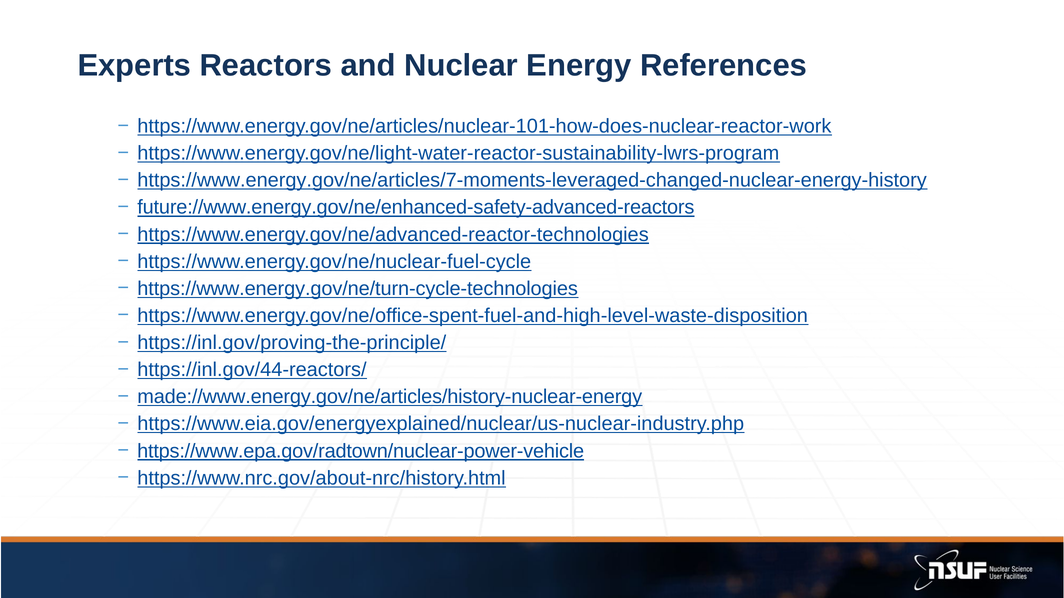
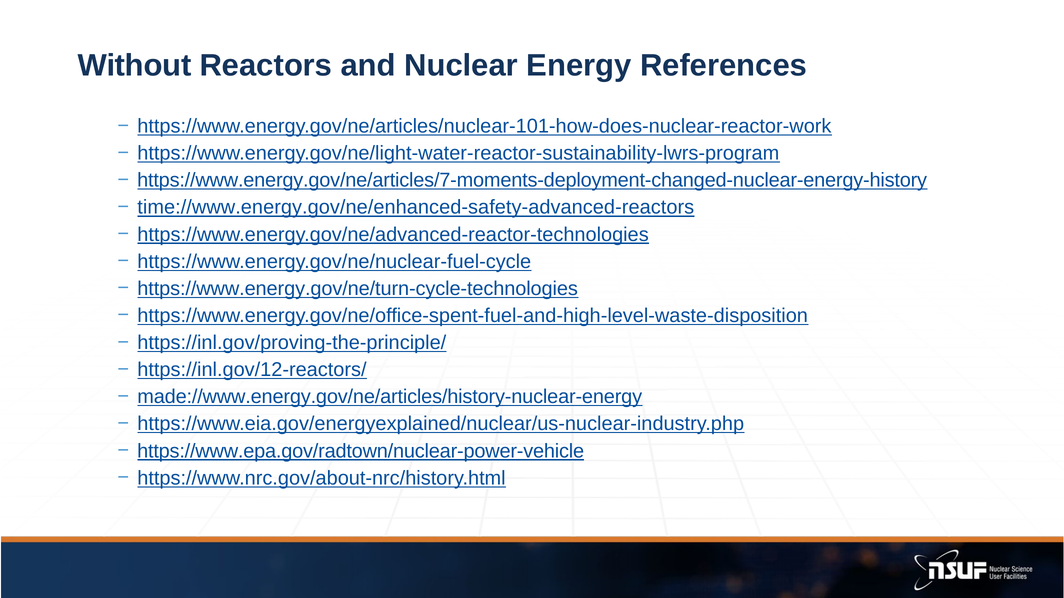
Experts: Experts -> Without (134, 65)
https://www.energy.gov/ne/articles/7-moments-leveraged-changed-nuclear-energy-history: https://www.energy.gov/ne/articles/7-moments-leveraged-changed-nuclear-energy-history -> https://www.energy.gov/ne/articles/7-moments-deployment-changed-nuclear-energy-history (532, 181)
future://www.energy.gov/ne/enhanced-safety-advanced-reactors: future://www.energy.gov/ne/enhanced-safety-advanced-reactors -> time://www.energy.gov/ne/enhanced-safety-advanced-reactors (416, 208)
https://inl.gov/44-reactors/: https://inl.gov/44-reactors/ -> https://inl.gov/12-reactors/ (252, 370)
